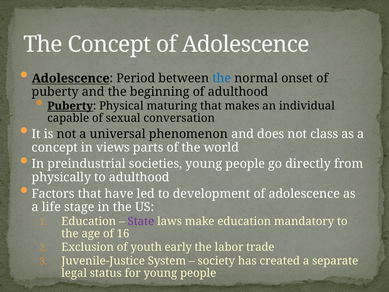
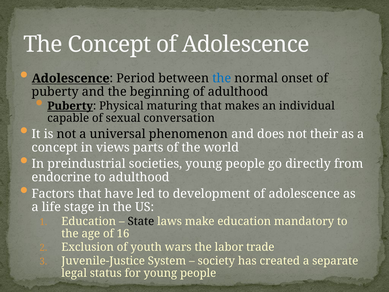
class: class -> their (324, 134)
physically: physically -> endocrine (61, 177)
State colour: purple -> black (141, 221)
early: early -> wars (178, 247)
